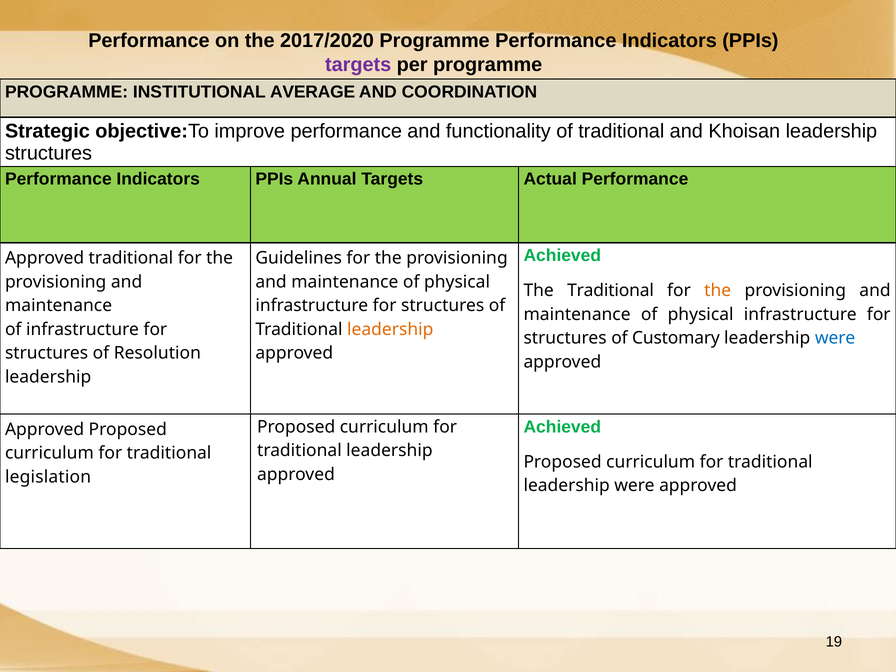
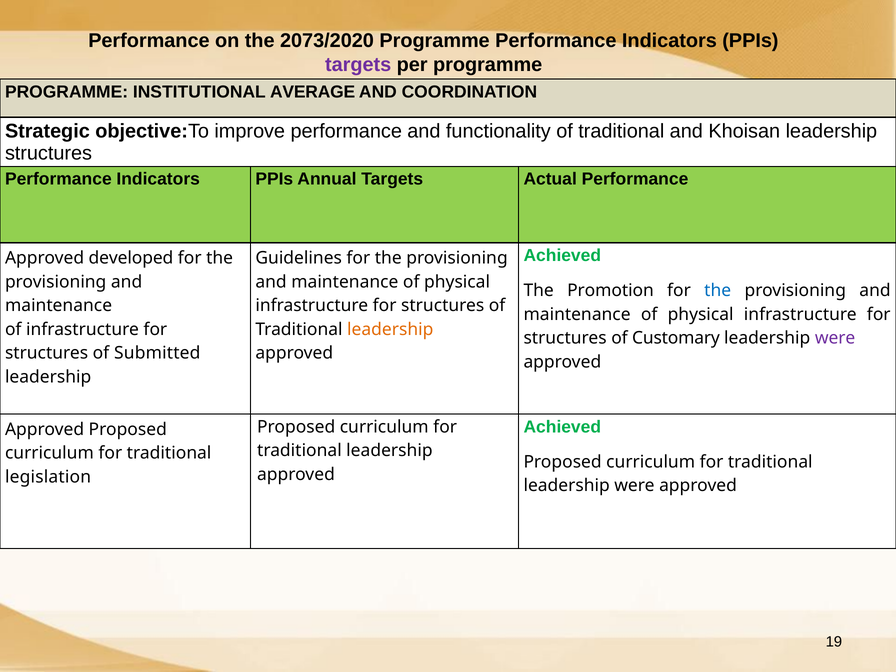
2017/2020: 2017/2020 -> 2073/2020 (327, 41)
Approved traditional: traditional -> developed (131, 258)
The Traditional: Traditional -> Promotion (611, 291)
the colour: orange -> blue (718, 291)
were colour: blue -> purple (835, 338)
Resolution: Resolution -> Submitted (157, 353)
